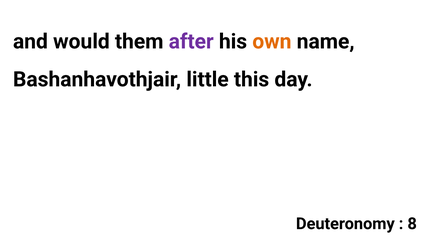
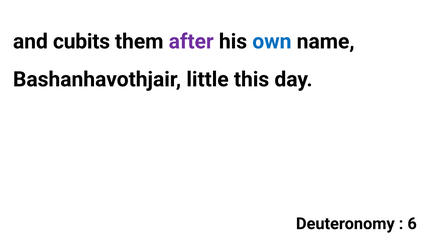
would: would -> cubits (81, 41)
own colour: orange -> blue (272, 41)
8: 8 -> 6 (412, 224)
